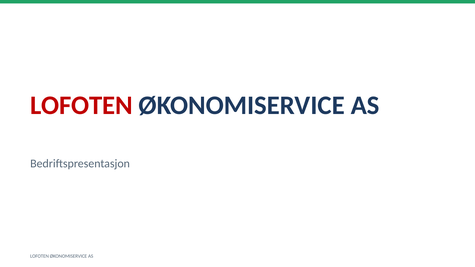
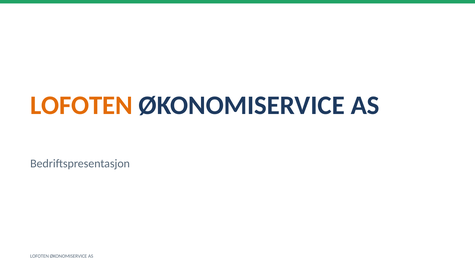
LOFOTEN colour: red -> orange (81, 105)
